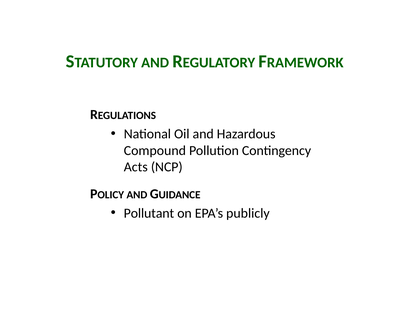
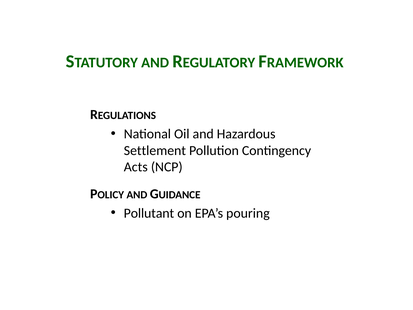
Compound: Compound -> Settlement (155, 150)
publicly: publicly -> pouring (248, 213)
